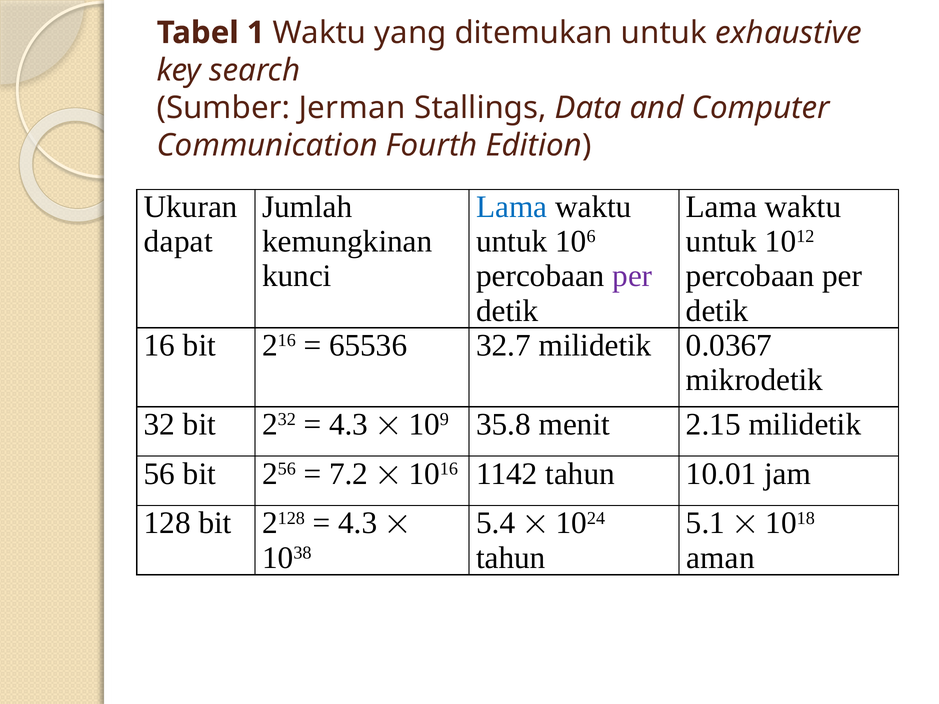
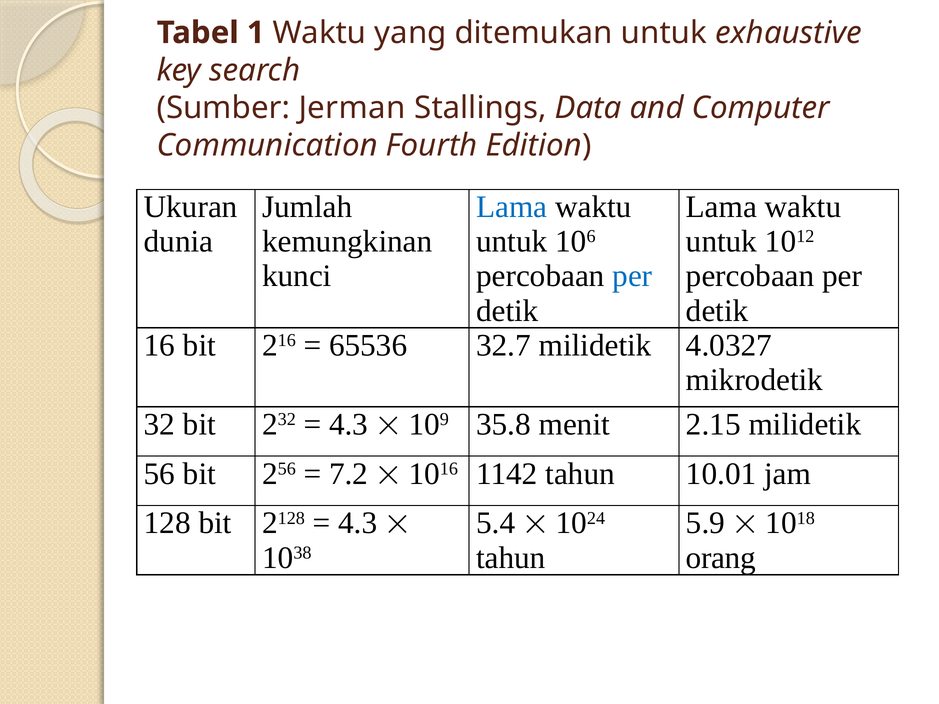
dapat: dapat -> dunia (179, 242)
per colour: purple -> blue (632, 276)
0.0367: 0.0367 -> 4.0327 (729, 345)
5.1: 5.1 -> 5.9 (705, 523)
aman: aman -> orang (721, 558)
